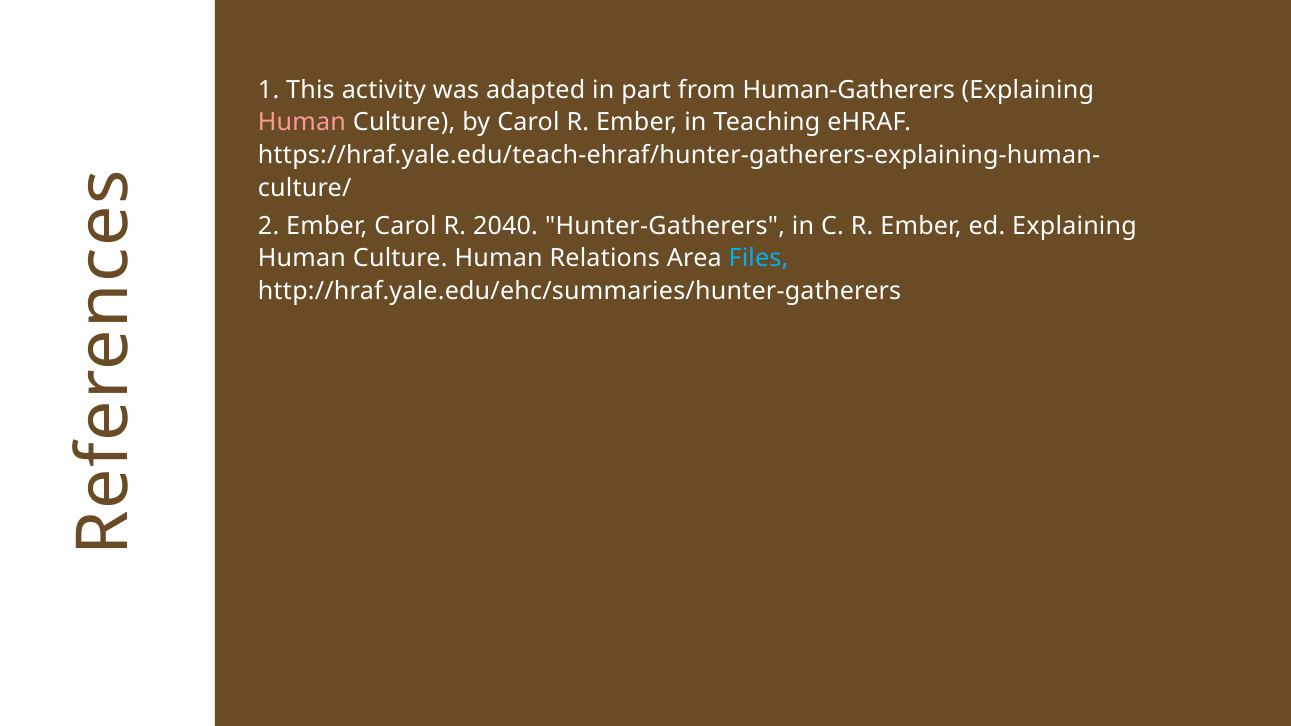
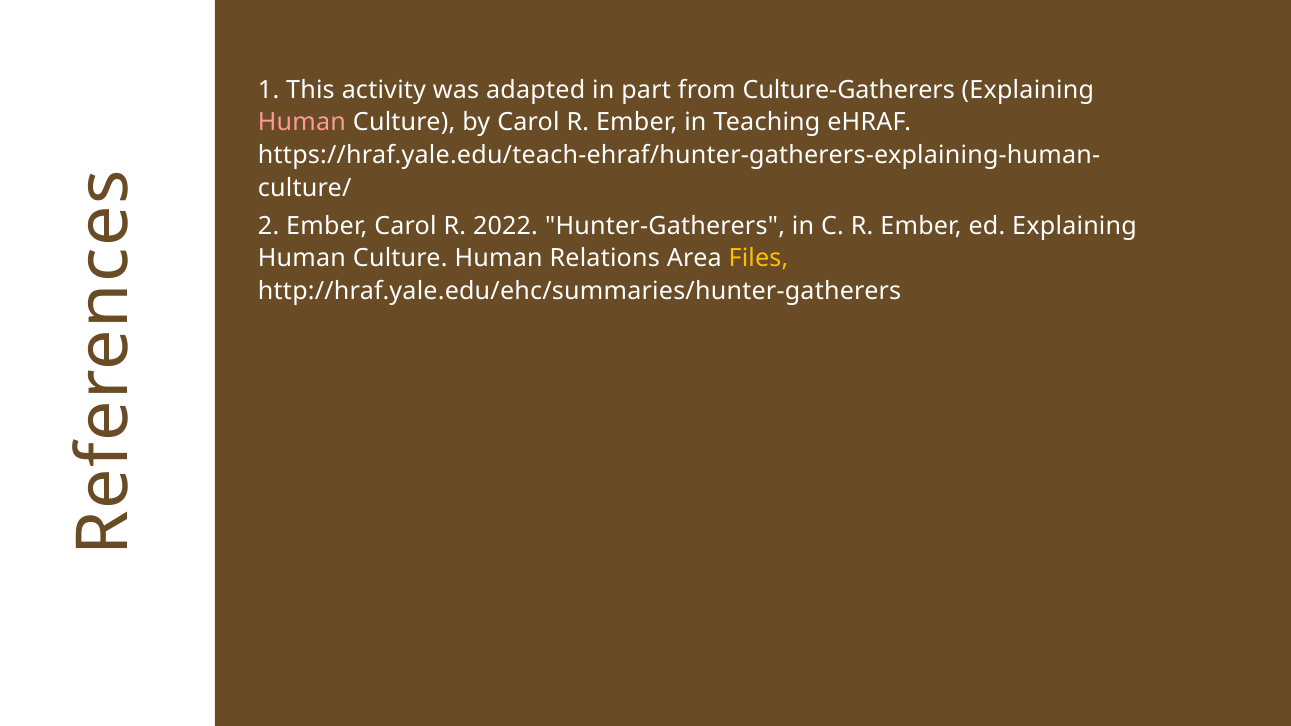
Human-Gatherers: Human-Gatherers -> Culture-Gatherers (849, 90)
2040: 2040 -> 2022 (506, 226)
Files colour: light blue -> yellow (758, 259)
